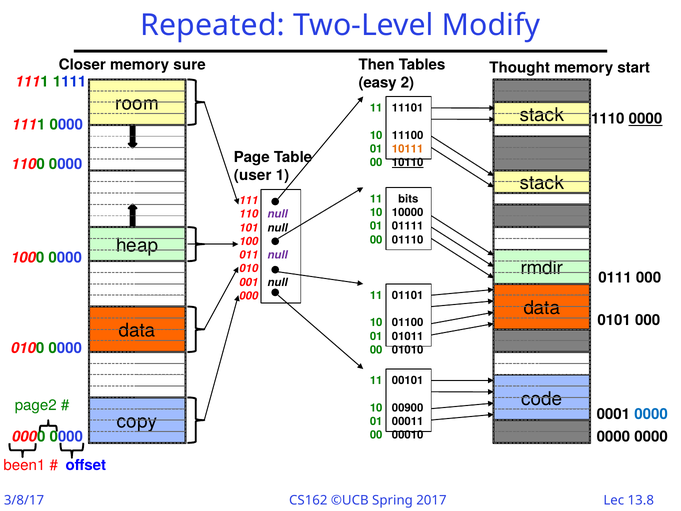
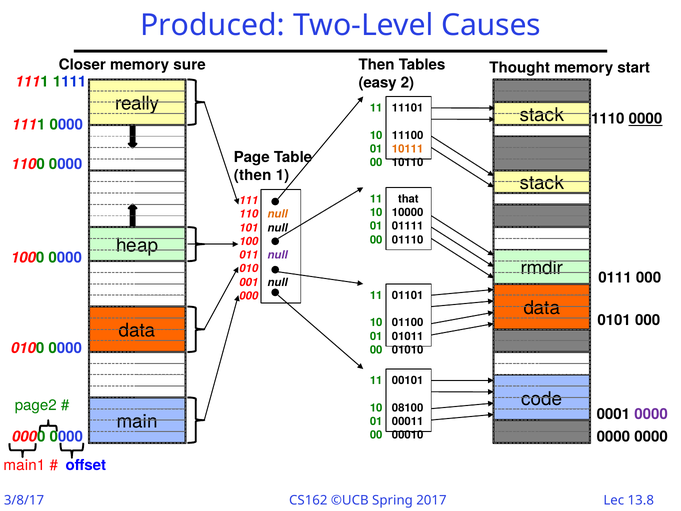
Repeated: Repeated -> Produced (213, 25)
Modify: Modify -> Causes (491, 25)
room: room -> really (137, 103)
10110 underline: present -> none (408, 162)
user: user -> then (253, 175)
bits: bits -> that (408, 199)
null colour: purple -> orange (278, 214)
00900: 00900 -> 08100 (408, 408)
0000 colour: blue -> purple (651, 414)
copy: copy -> main (137, 421)
been1: been1 -> main1 (24, 465)
